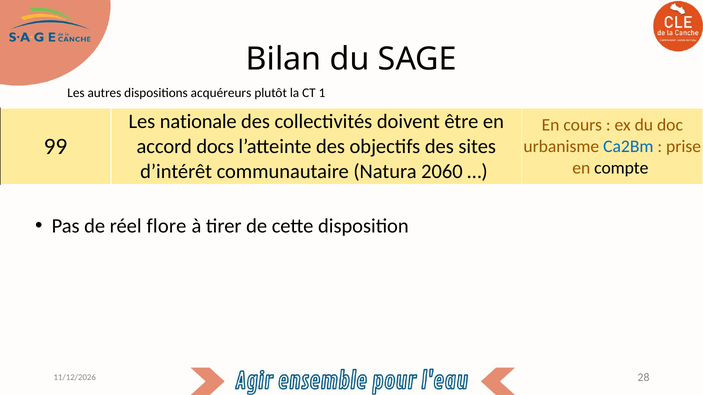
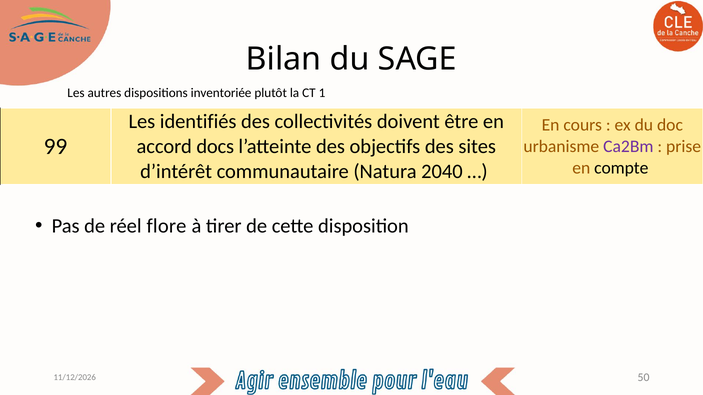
acquéreurs: acquéreurs -> inventoriée (221, 93)
nationale: nationale -> identifiés (198, 122)
Ca2Bm colour: blue -> purple (628, 147)
2060: 2060 -> 2040 (442, 172)
28: 28 -> 50 (644, 378)
